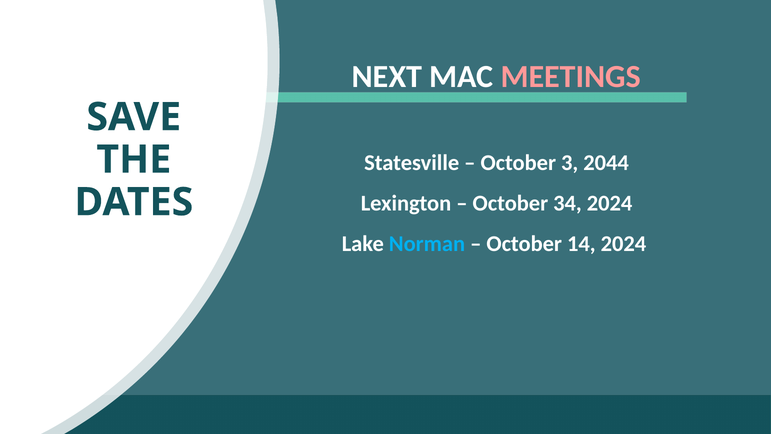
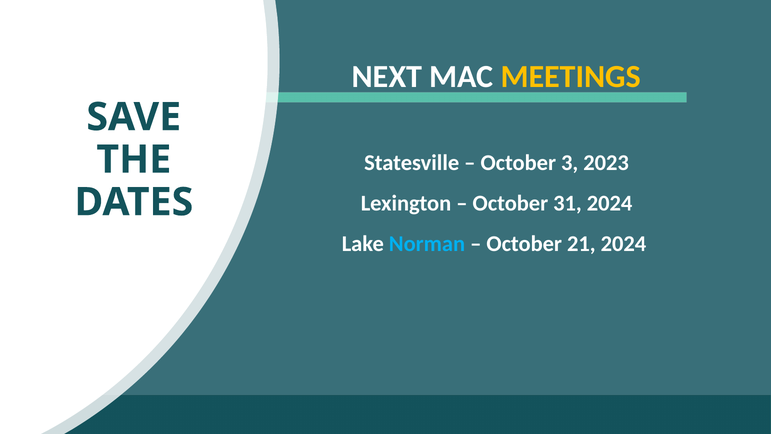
MEETINGS colour: pink -> yellow (571, 77)
2044: 2044 -> 2023 (606, 163)
34: 34 -> 31 (567, 203)
14: 14 -> 21 (581, 244)
